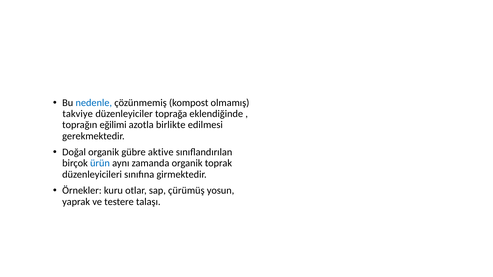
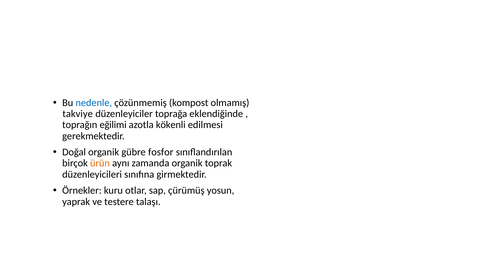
birlikte: birlikte -> kökenli (171, 125)
aktive: aktive -> fosfor (161, 152)
ürün colour: blue -> orange (100, 163)
